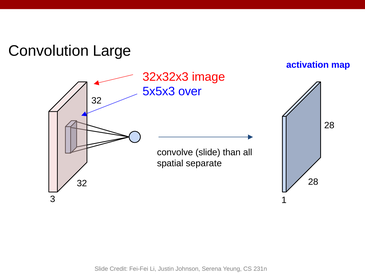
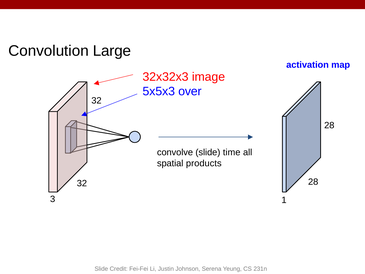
than: than -> time (232, 152)
separate: separate -> products (204, 163)
